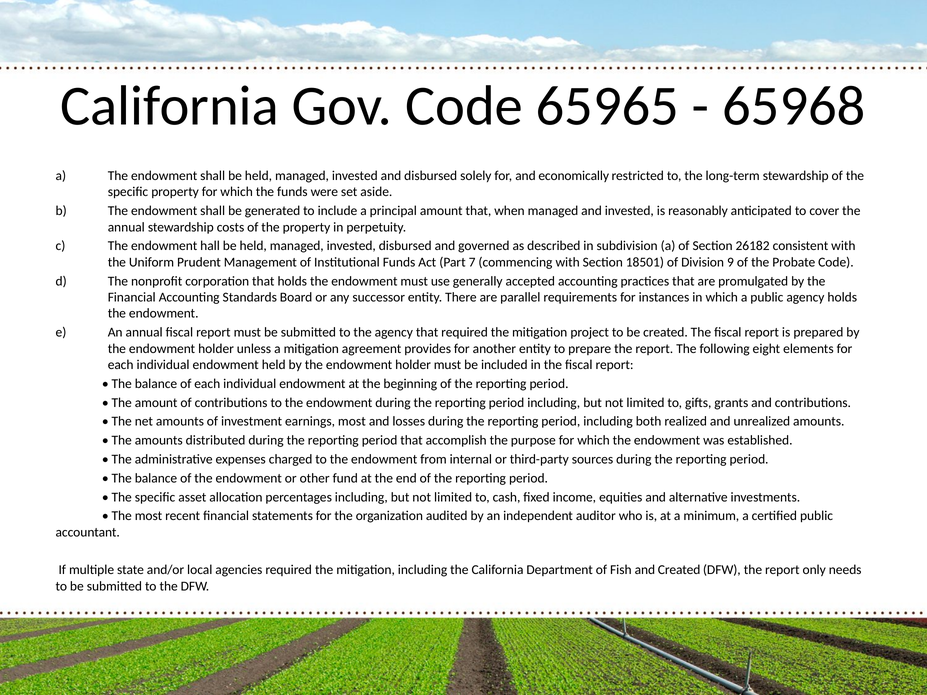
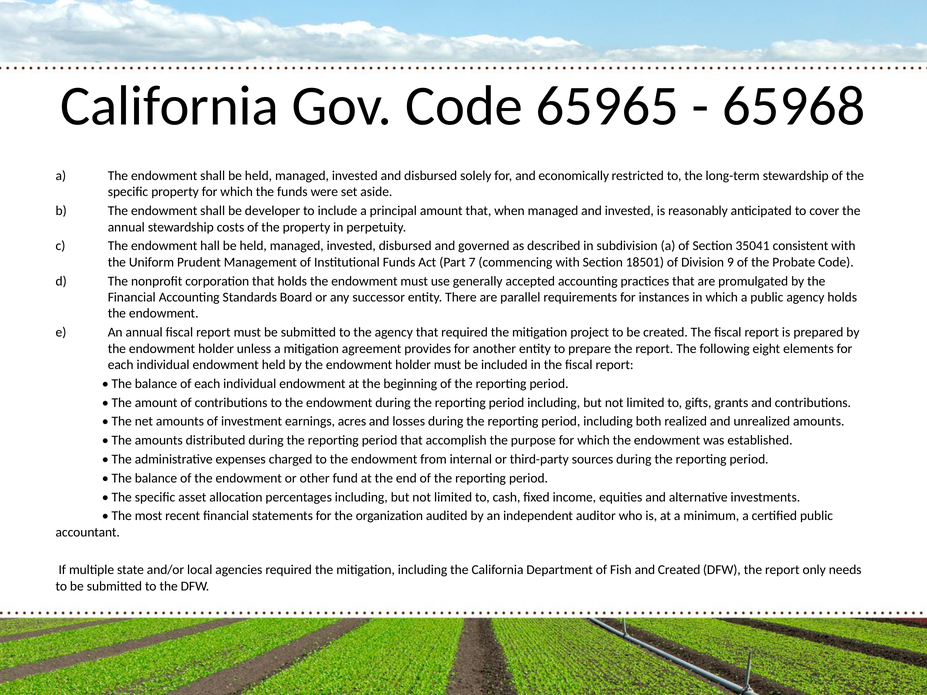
generated: generated -> developer (273, 211)
26182: 26182 -> 35041 (753, 246)
earnings most: most -> acres (352, 422)
